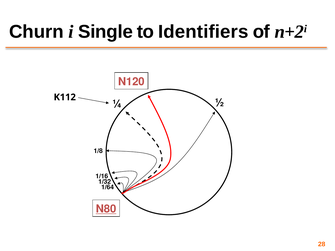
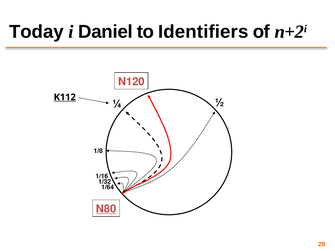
Churn: Churn -> Today (36, 32)
Single: Single -> Daniel (105, 32)
K112 underline: none -> present (65, 97)
